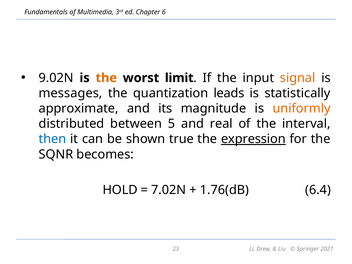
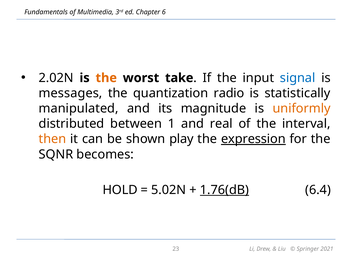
9.02N: 9.02N -> 2.02N (56, 78)
limit: limit -> take (179, 78)
signal colour: orange -> blue (298, 78)
leads: leads -> radio (229, 93)
approximate: approximate -> manipulated (79, 108)
5: 5 -> 1 (172, 124)
then colour: blue -> orange (52, 139)
true: true -> play (181, 139)
7.02N: 7.02N -> 5.02N (169, 190)
1.76(dB underline: none -> present (224, 190)
